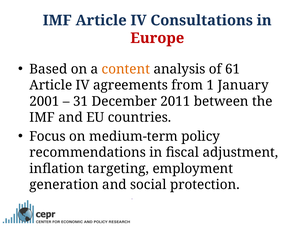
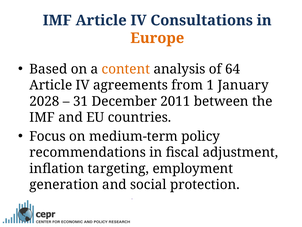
Europe colour: red -> orange (157, 38)
61: 61 -> 64 (233, 69)
2001: 2001 -> 2028 (44, 101)
